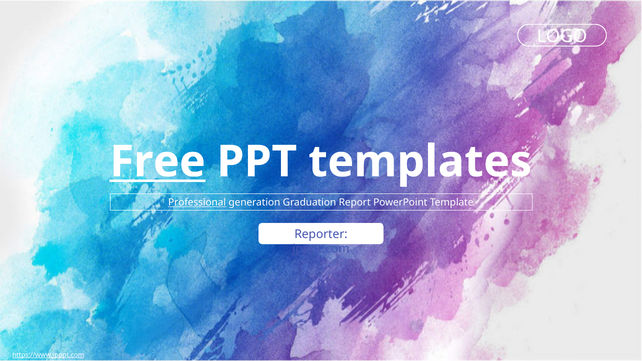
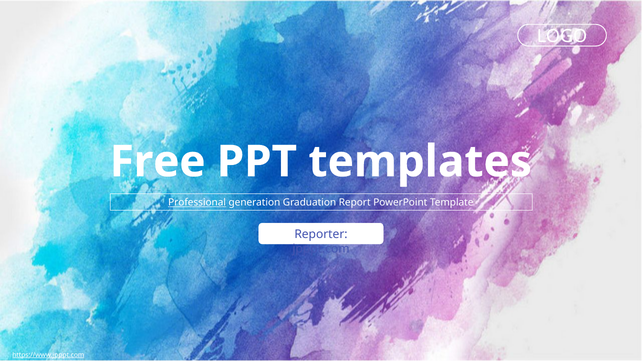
Free underline: present -> none (158, 162)
